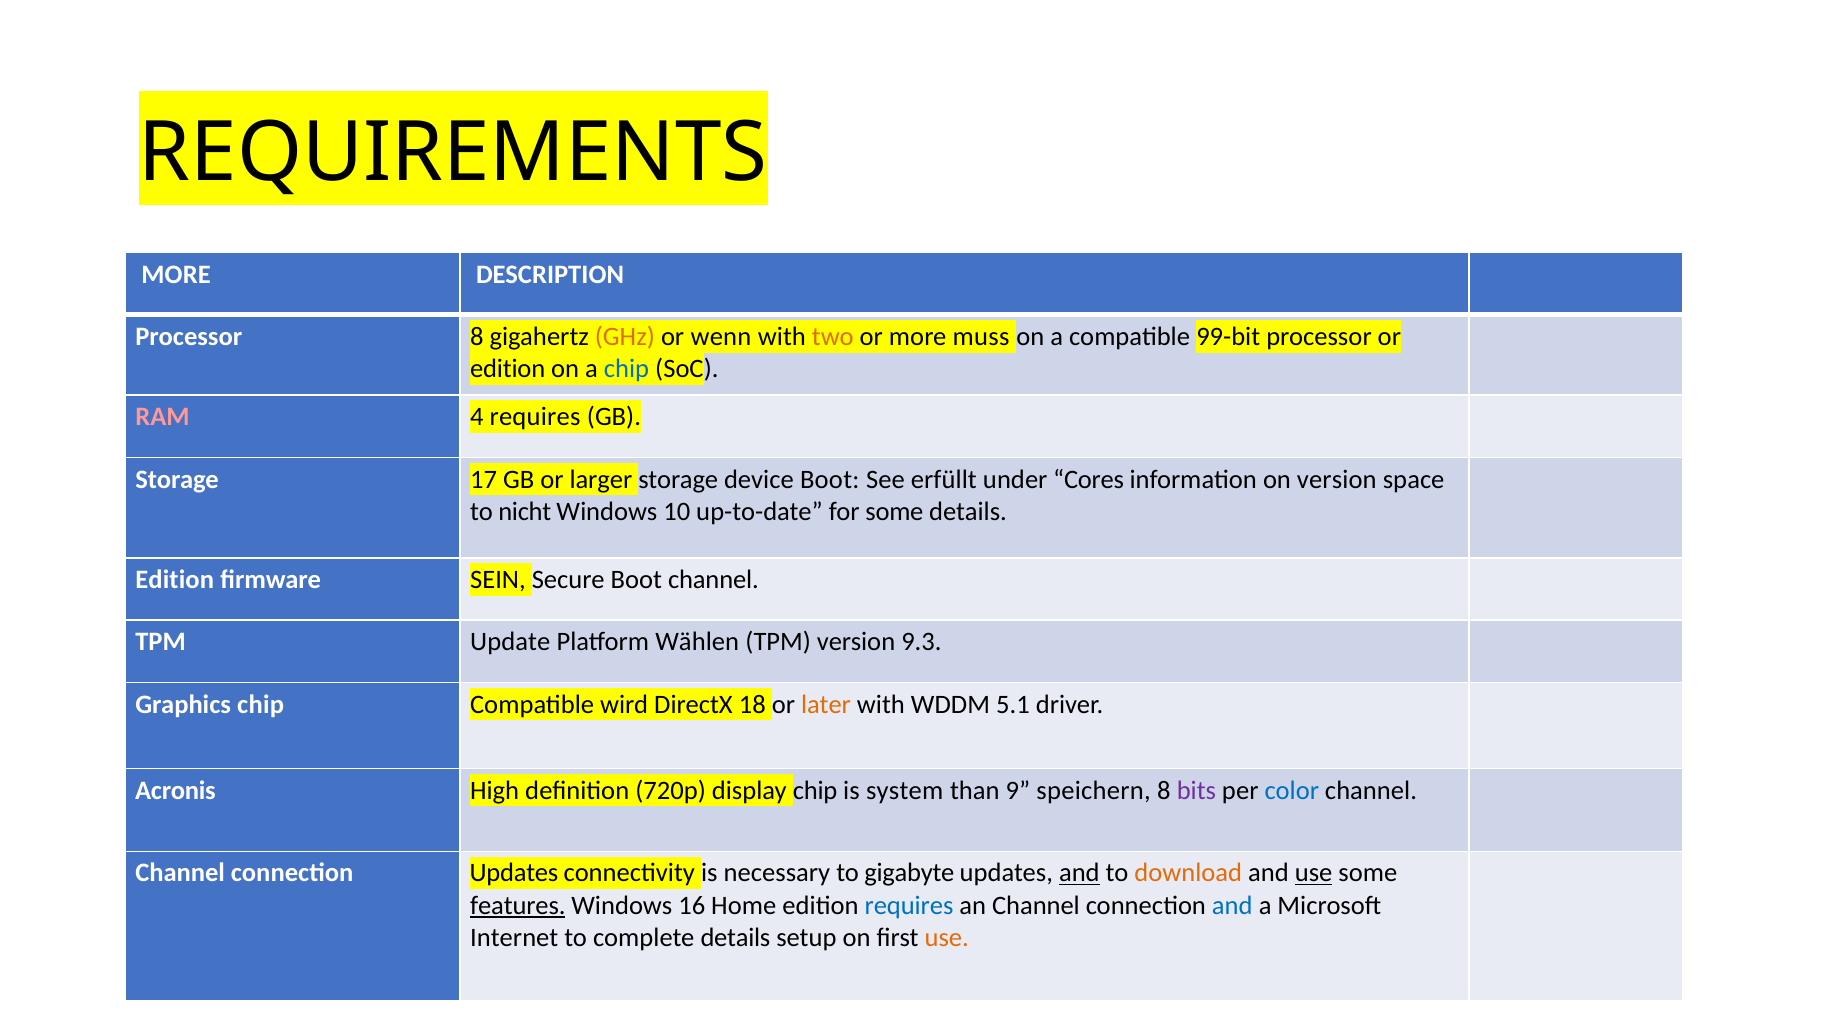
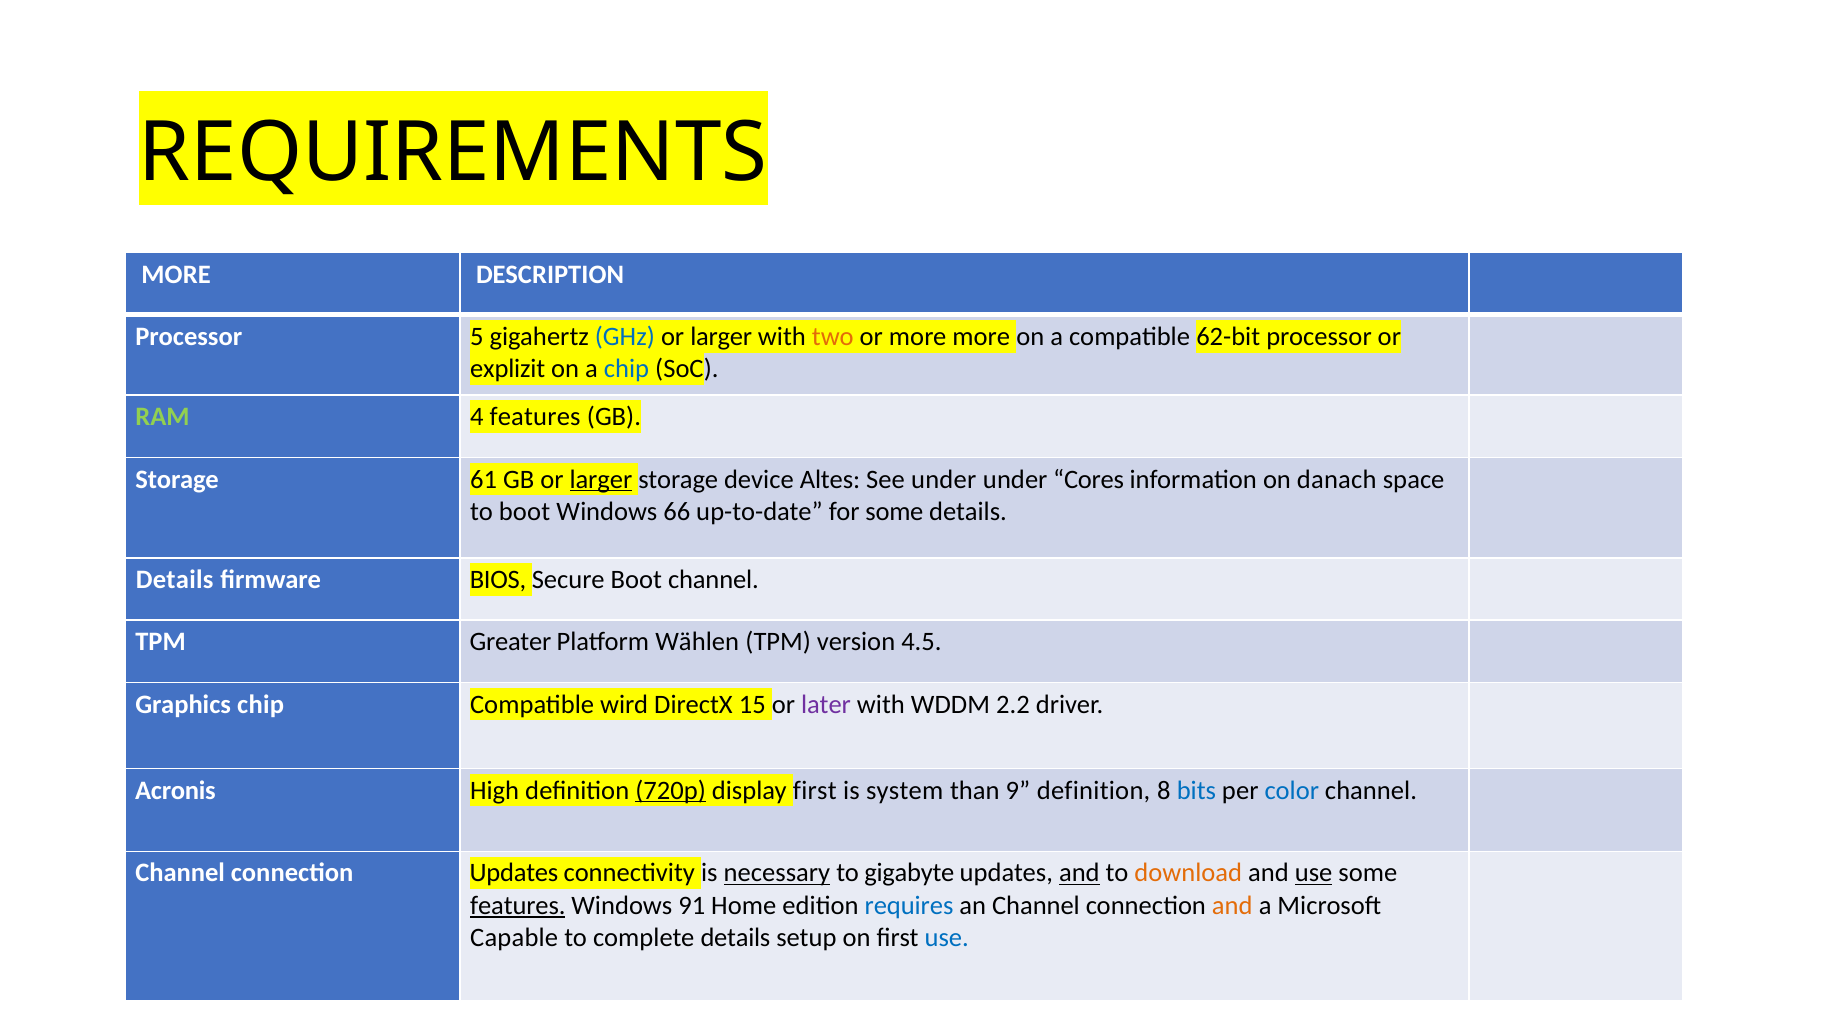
Processor 8: 8 -> 5 (477, 337)
GHz colour: orange -> blue (625, 337)
wenn: wenn -> larger (721, 337)
more muss: muss -> more (981, 337)
99-bit: 99-bit -> 62-bit (1228, 337)
edition: edition -> explizit (508, 369)
RAM colour: pink -> light green (162, 417)
4 requires: requires -> features (535, 417)
17: 17 -> 61 (484, 479)
larger underline: none -> present (601, 479)
device Boot: Boot -> Altes (830, 479)
See erfüllt: erfüllt -> under (944, 479)
on version: version -> danach (1337, 479)
to nicht: nicht -> boot (525, 511)
10: 10 -> 66 (677, 511)
Edition: Edition -> Details (175, 579)
SEIN: SEIN -> BIOS (498, 579)
Update: Update -> Greater (510, 642)
9.3: 9.3 -> 4.5 (921, 642)
18: 18 -> 15 (752, 704)
later colour: orange -> purple (826, 704)
5.1: 5.1 -> 2.2 (1013, 704)
720p underline: none -> present (671, 790)
display chip: chip -> first (815, 790)
9 speichern: speichern -> definition (1094, 790)
bits colour: purple -> blue (1196, 790)
necessary underline: none -> present (777, 873)
16: 16 -> 91 (692, 905)
and colour: blue -> orange (1232, 905)
Internet: Internet -> Capable (514, 937)
use colour: orange -> blue (947, 937)
